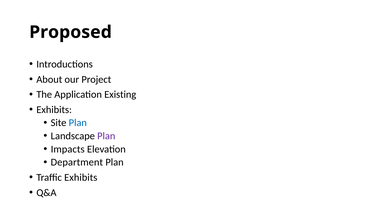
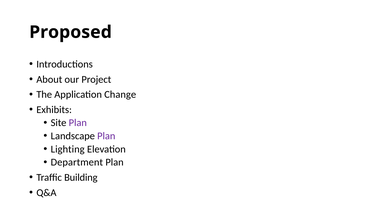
Existing: Existing -> Change (120, 95)
Plan colour: blue -> purple (78, 123)
Impacts: Impacts -> Lighting (68, 149)
Traffic Exhibits: Exhibits -> Building (81, 178)
